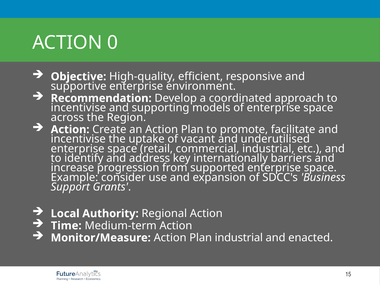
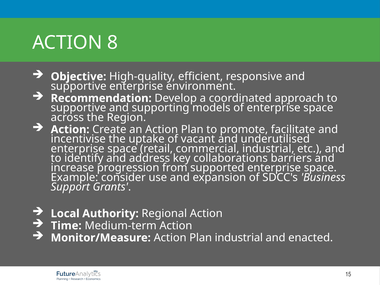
0: 0 -> 8 (113, 43)
incentivise: incentivise -> supportive (78, 108)
internationally: internationally -> collaborations (231, 158)
